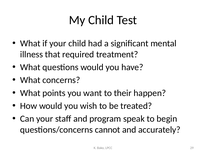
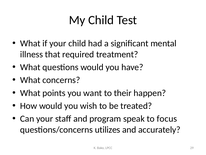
begin: begin -> focus (167, 118)
cannot: cannot -> utilizes (108, 129)
